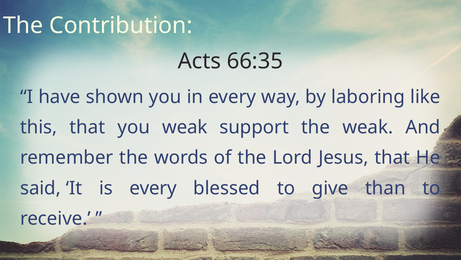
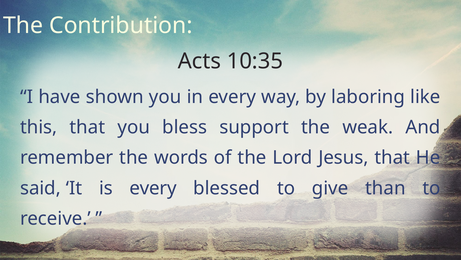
66:35: 66:35 -> 10:35 (255, 61)
you weak: weak -> bless (185, 127)
